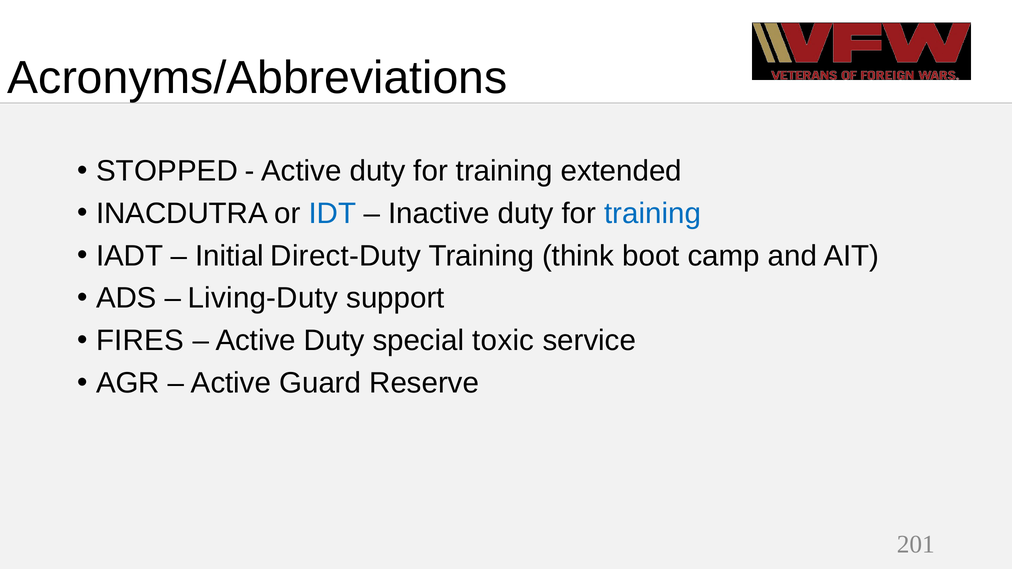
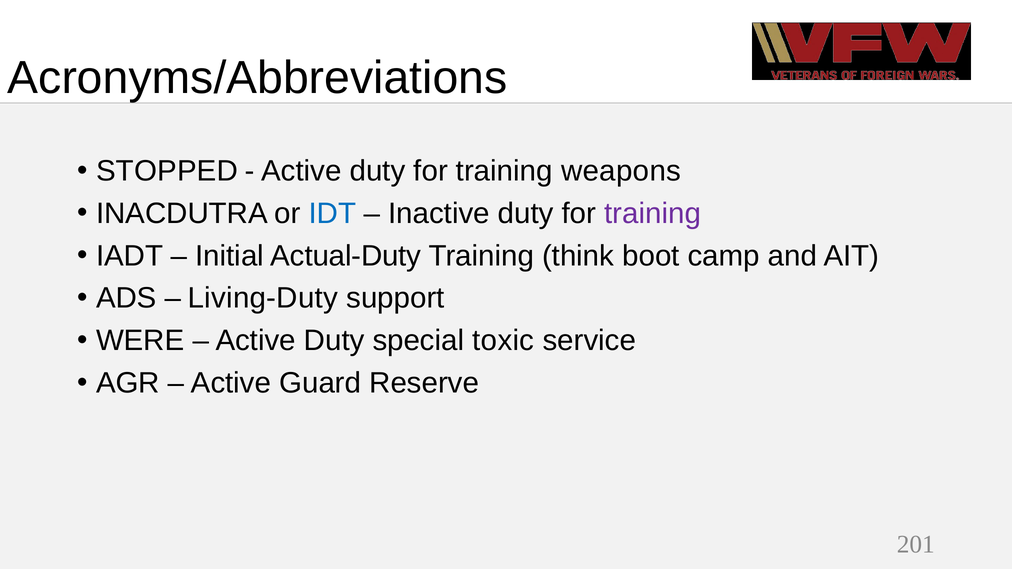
extended: extended -> weapons (621, 171)
training colour: blue -> purple (653, 213)
Direct-Duty: Direct-Duty -> Actual-Duty (346, 256)
FIRES: FIRES -> WERE (140, 341)
